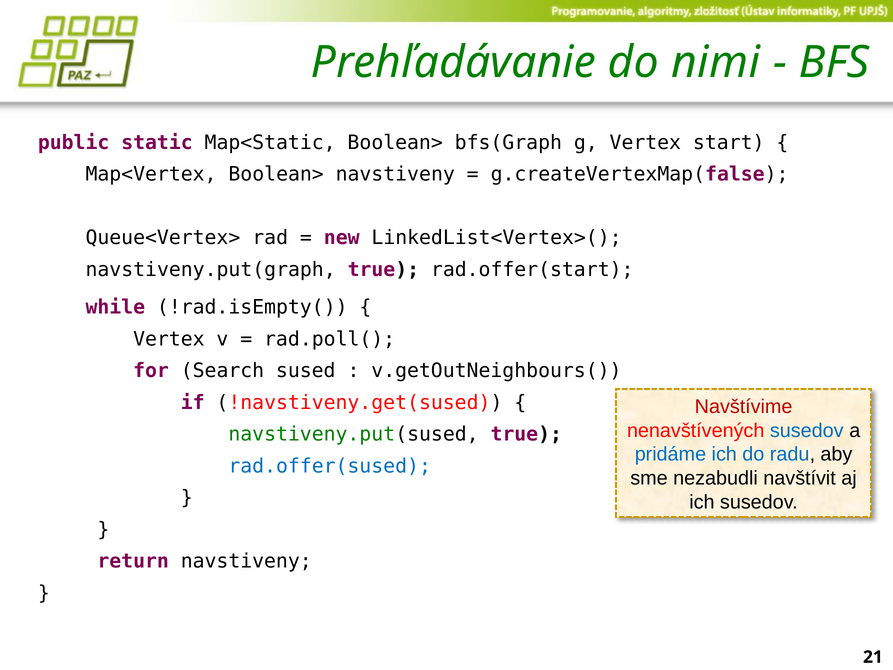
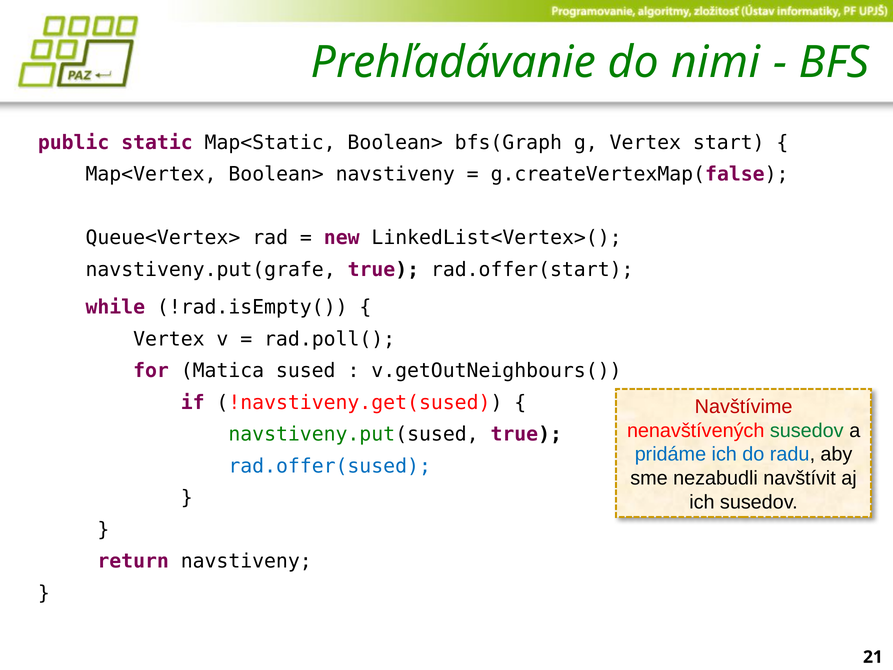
navstiveny.put(graph: navstiveny.put(graph -> navstiveny.put(grafe (211, 269)
Search: Search -> Matica (222, 371)
susedov colour: blue -> green (807, 430)
